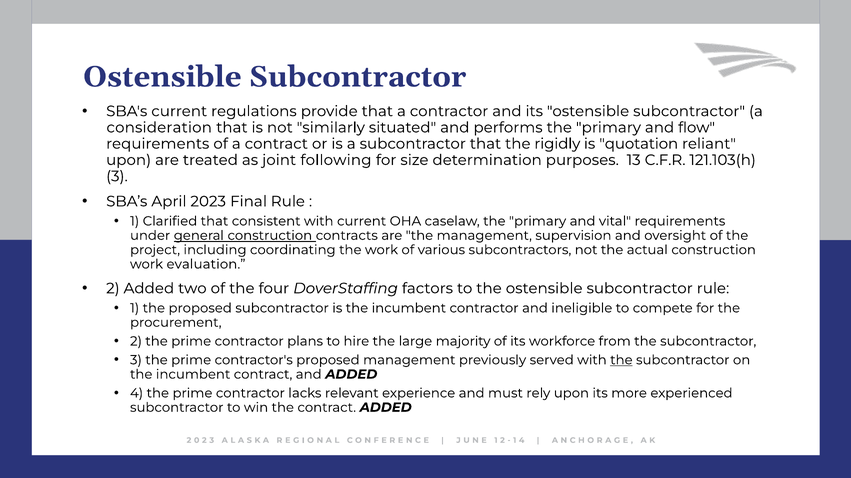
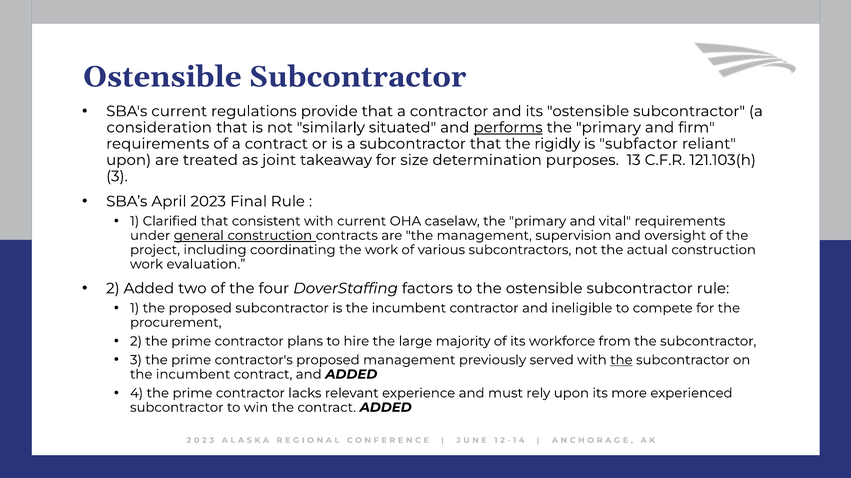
performs underline: none -> present (508, 128)
flow: flow -> firm (697, 128)
quotation: quotation -> subfactor (639, 144)
following: following -> takeaway (336, 160)
